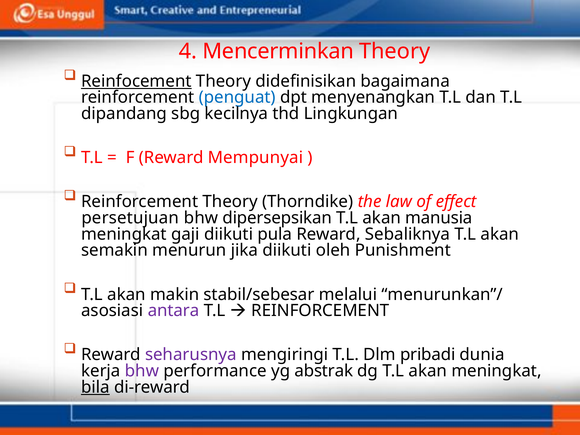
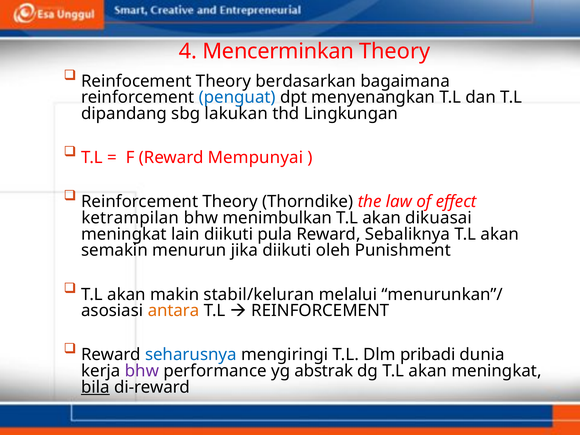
Reinfocement underline: present -> none (136, 81)
didefinisikan: didefinisikan -> berdasarkan (306, 81)
kecilnya: kecilnya -> lakukan (236, 114)
persetujuan: persetujuan -> ketrampilan (130, 218)
dipersepsikan: dipersepsikan -> menimbulkan (277, 218)
manusia: manusia -> dikuasai (439, 218)
gaji: gaji -> lain (185, 234)
stabil/sebesar: stabil/sebesar -> stabil/keluran (259, 294)
antara colour: purple -> orange (174, 311)
seharusnya colour: purple -> blue (191, 355)
